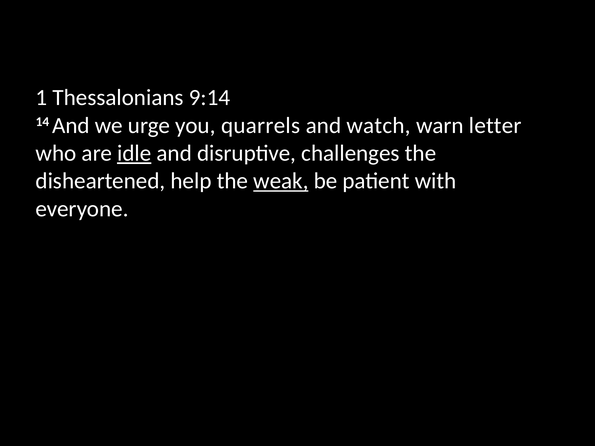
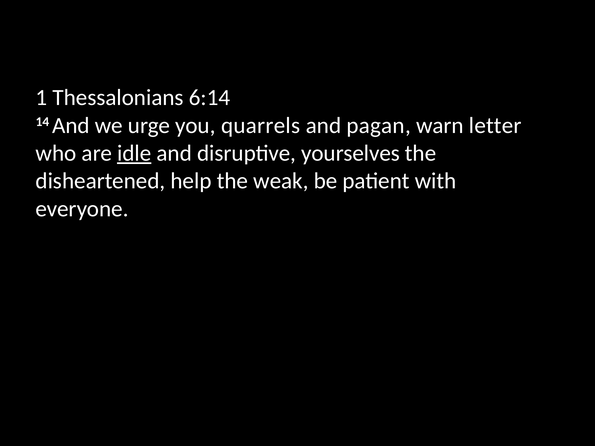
9:14: 9:14 -> 6:14 (210, 98)
watch: watch -> pagan (379, 126)
challenges: challenges -> yourselves (351, 153)
weak underline: present -> none (281, 181)
